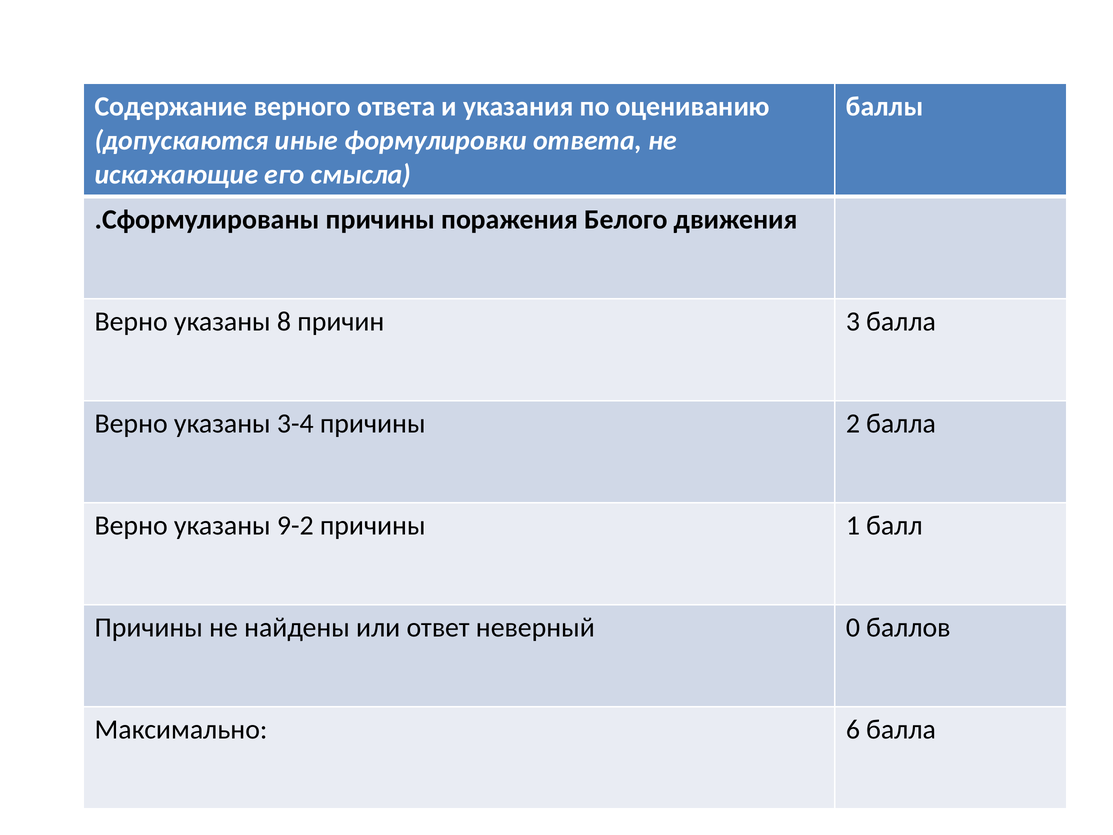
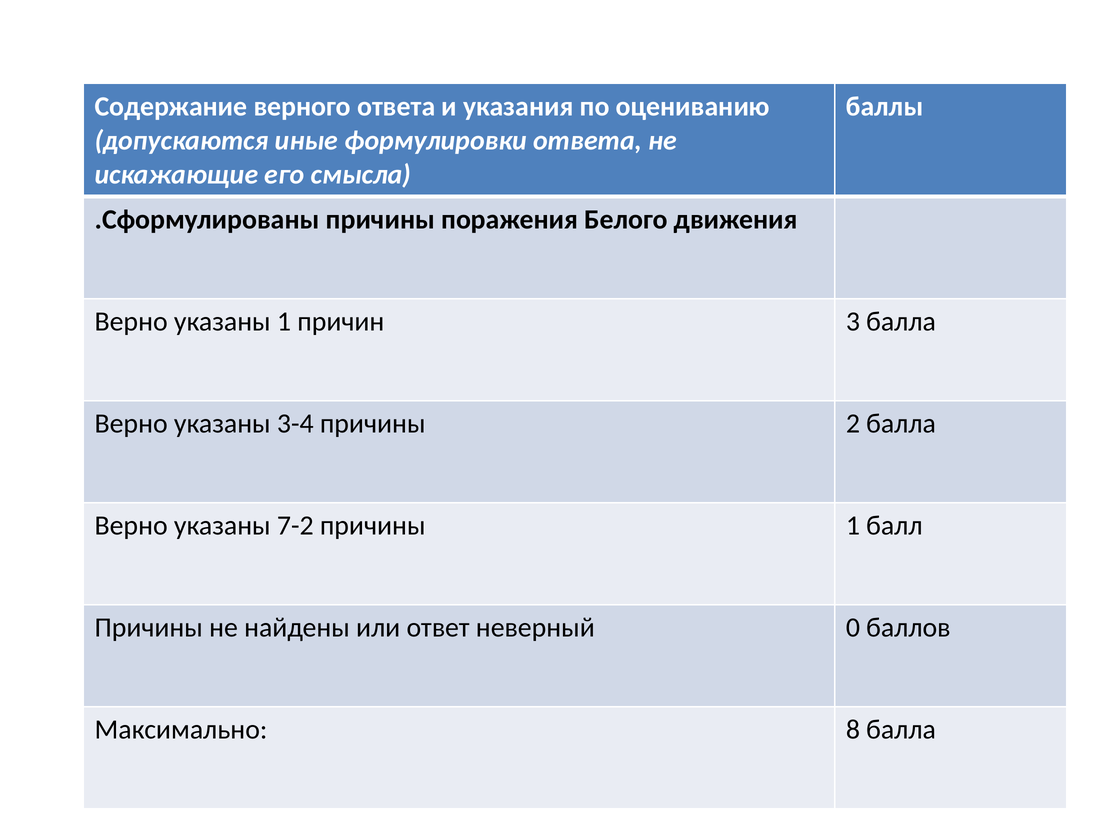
указаны 8: 8 -> 1 (284, 321)
9-2: 9-2 -> 7-2 (295, 525)
6: 6 -> 8 (853, 729)
